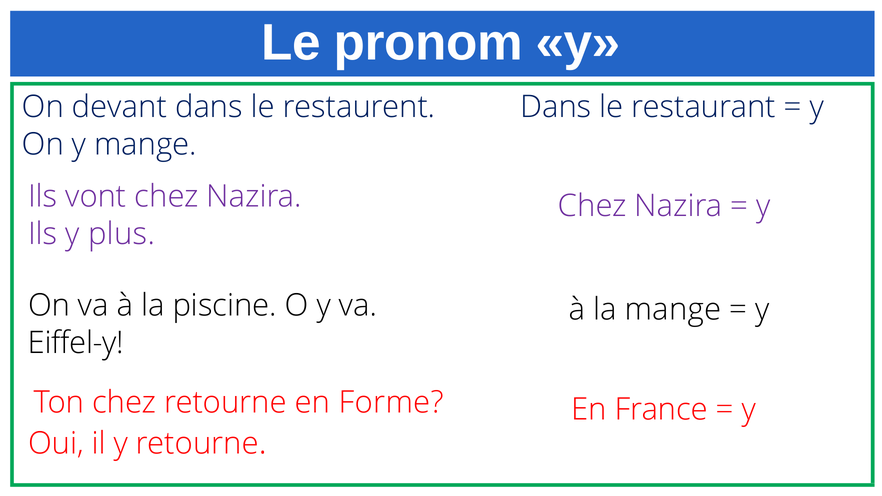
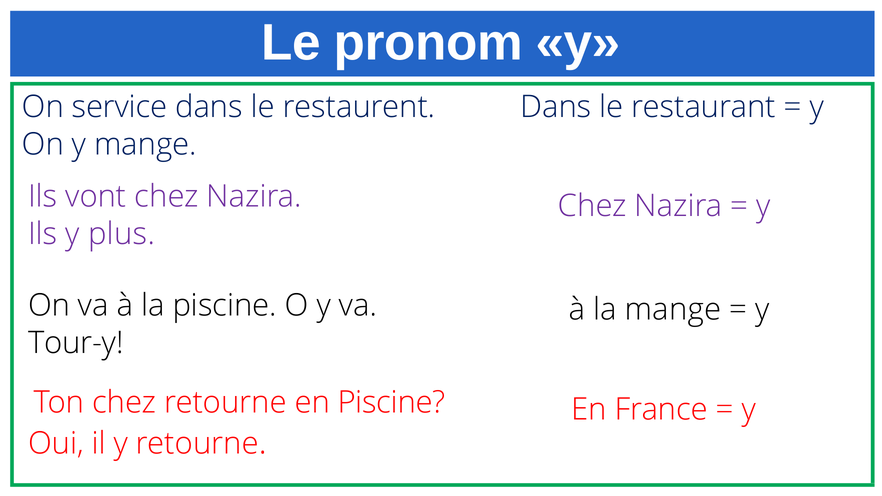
devant: devant -> service (120, 107)
Eiffel-y: Eiffel-y -> Tour-y (76, 343)
en Forme: Forme -> Piscine (391, 402)
